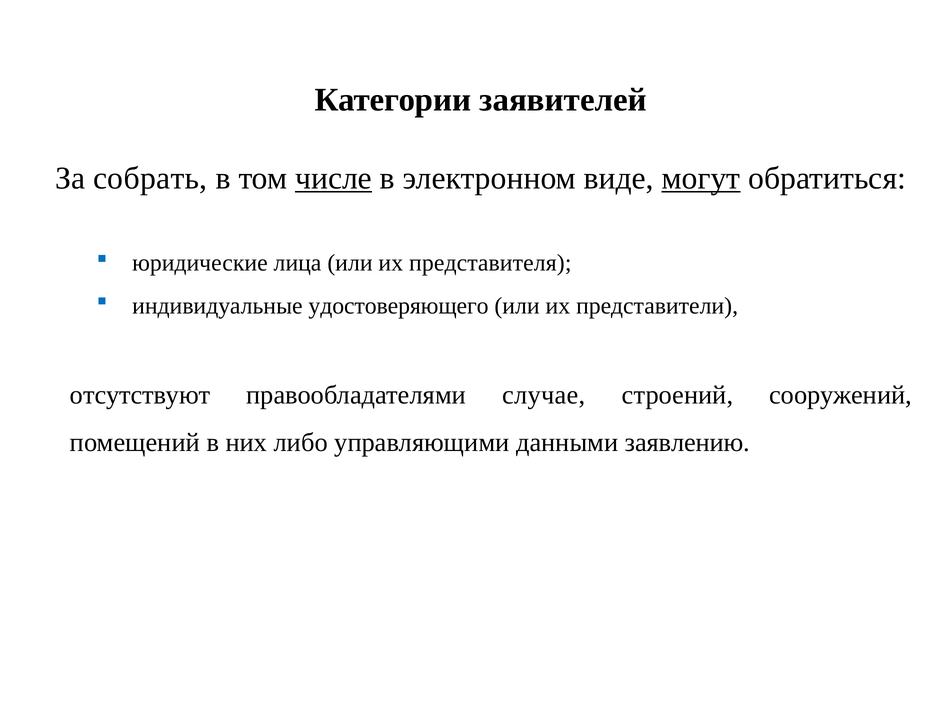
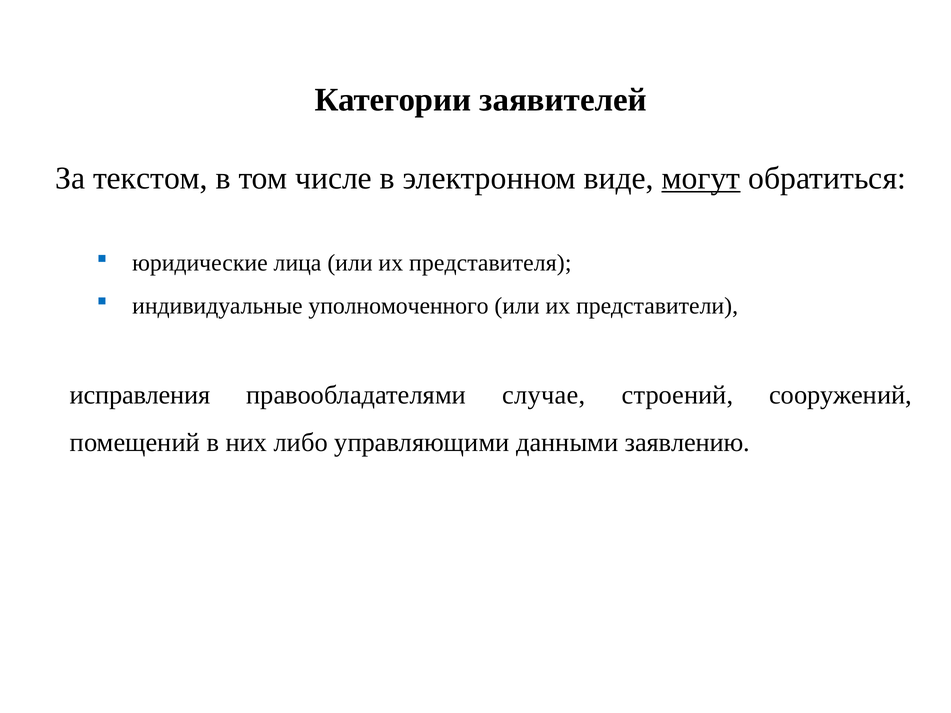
собрать: собрать -> текстом (150, 178)
числе underline: present -> none (334, 178)
удостоверяющего: удостоверяющего -> уполномоченного (399, 306)
отсутствуют: отсутствуют -> исправления (140, 395)
